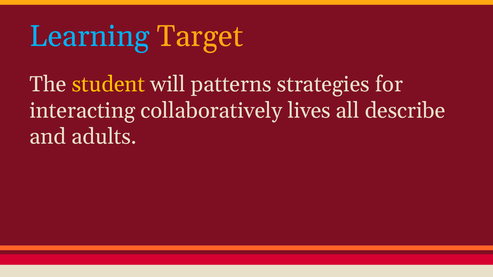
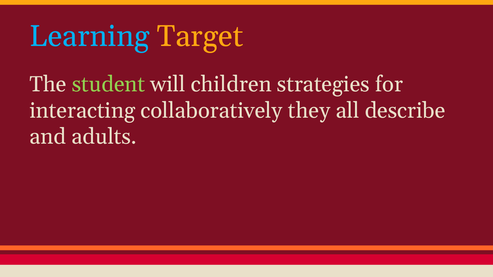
student colour: yellow -> light green (108, 84)
patterns: patterns -> children (231, 84)
lives: lives -> they (309, 111)
